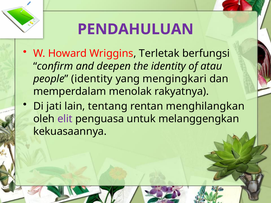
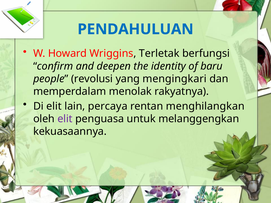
PENDAHULUAN colour: purple -> blue (136, 29)
atau: atau -> baru (211, 66)
people identity: identity -> revolusi (92, 79)
Di jati: jati -> elit (54, 106)
tentang: tentang -> percaya (108, 106)
